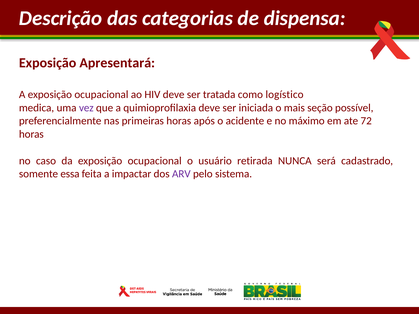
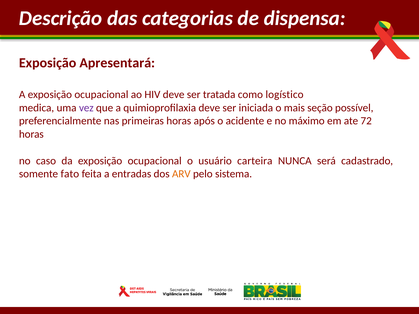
retirada: retirada -> carteira (255, 161)
essa: essa -> fato (70, 174)
impactar: impactar -> entradas (132, 174)
ARV colour: purple -> orange (181, 174)
